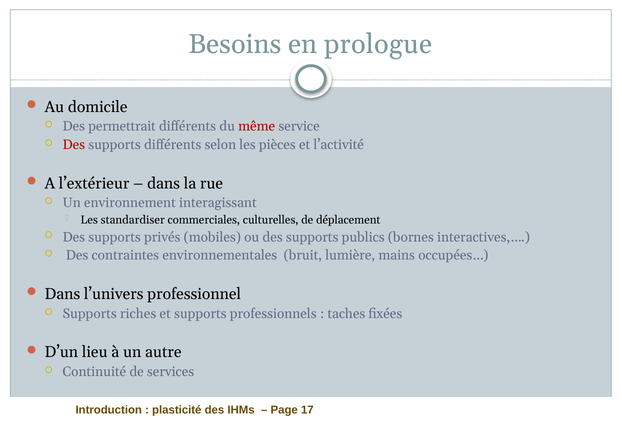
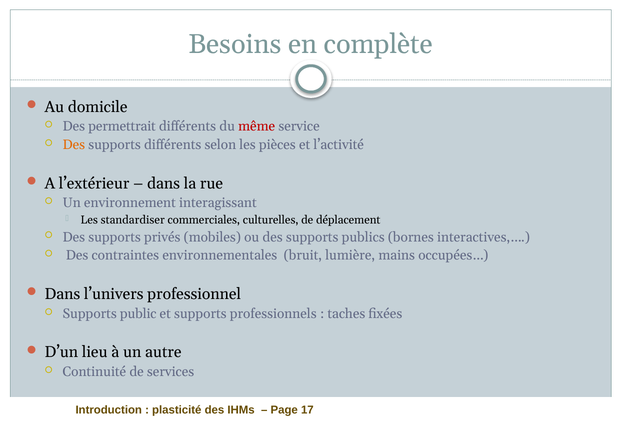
prologue: prologue -> complète (378, 44)
Des colour: red -> orange (74, 145)
riches: riches -> public (138, 314)
